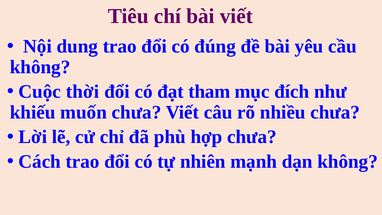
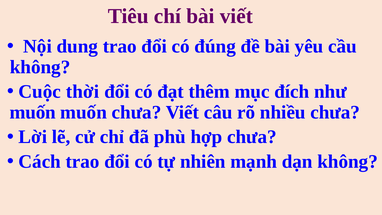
tham: tham -> thêm (209, 92)
khiếu: khiếu -> muốn (33, 112)
